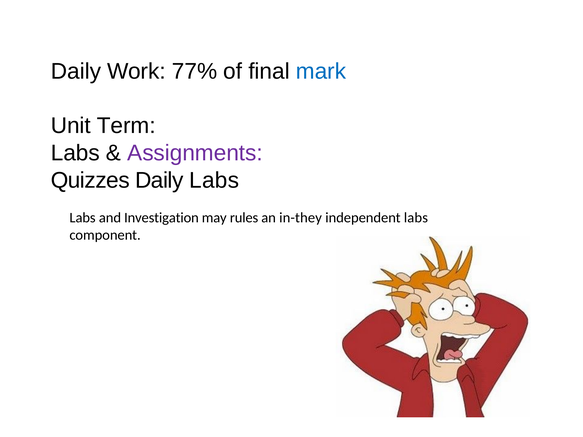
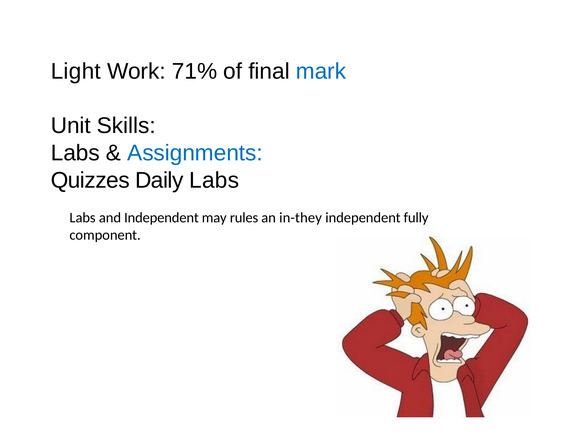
Daily: Daily -> Light (76, 71)
77%: 77% -> 71% (195, 71)
Term: Term -> Skills (126, 126)
Assignments colour: purple -> blue (195, 153)
and Investigation: Investigation -> Independent (161, 218)
independent labs: labs -> fully (416, 218)
